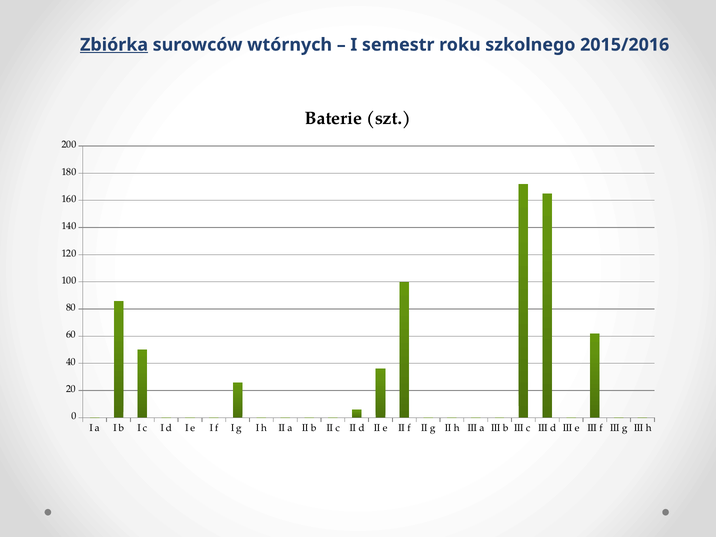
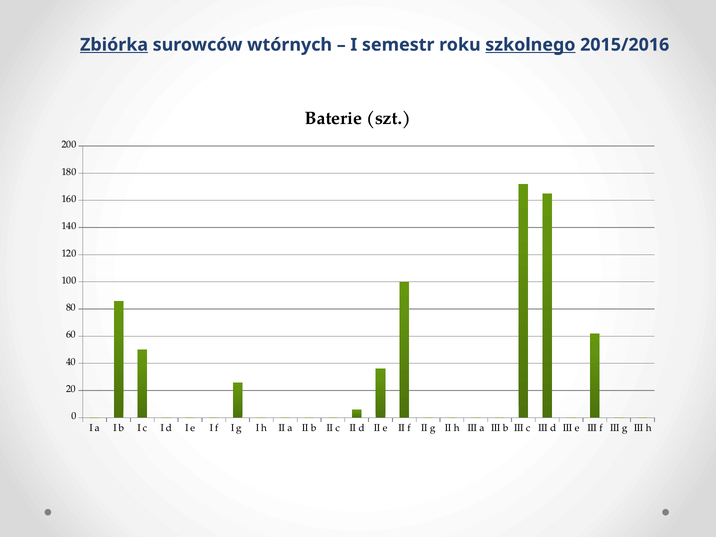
szkolnego underline: none -> present (530, 45)
